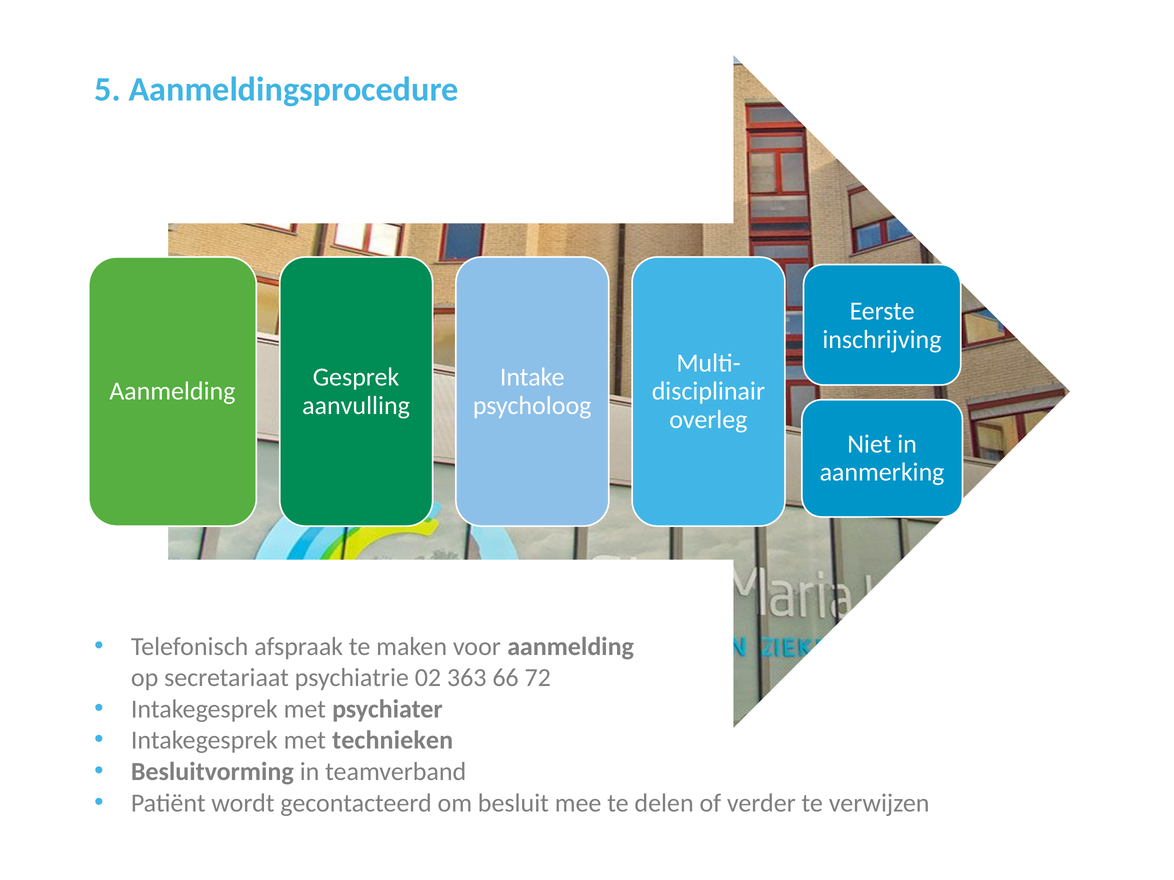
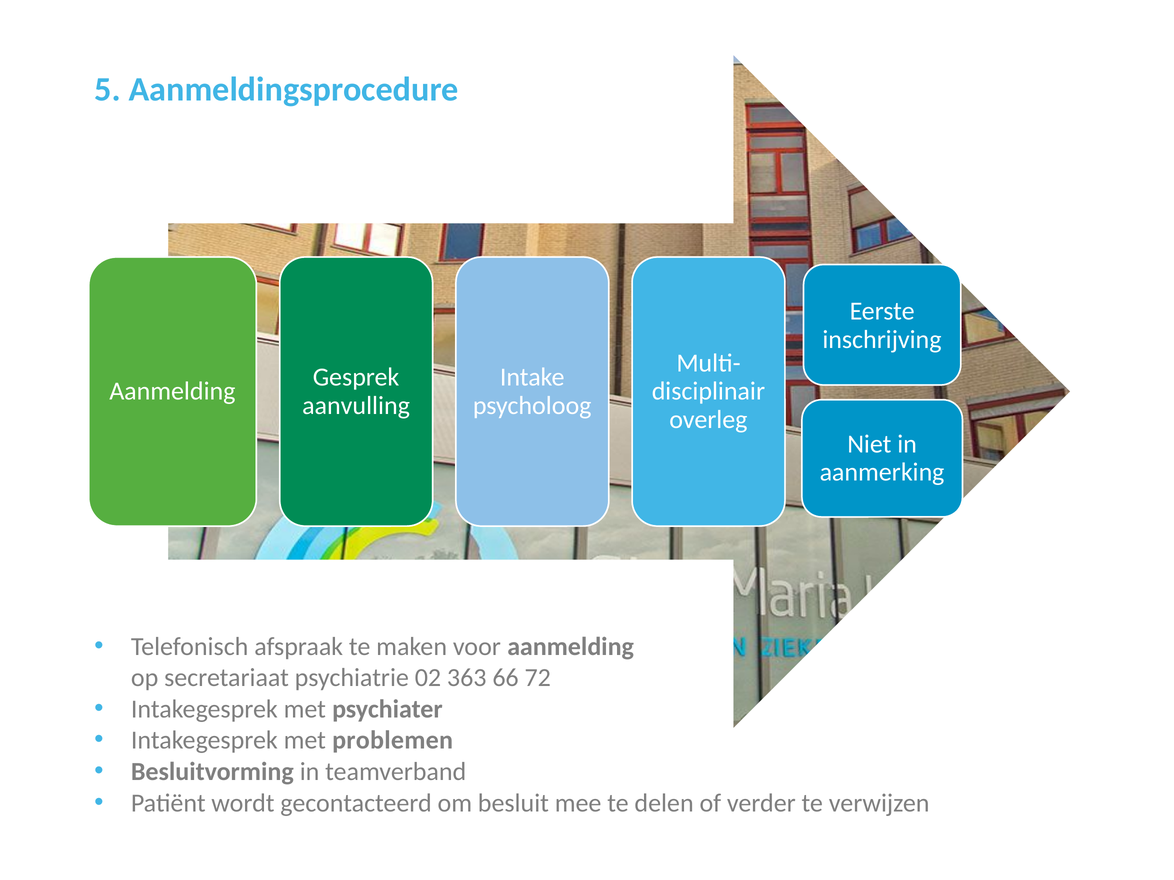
technieken: technieken -> problemen (393, 741)
